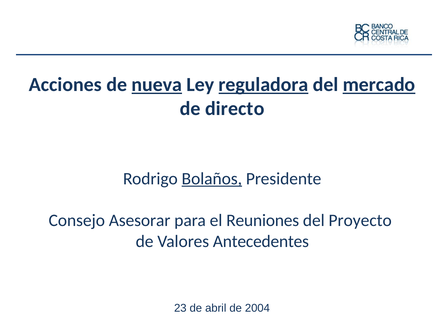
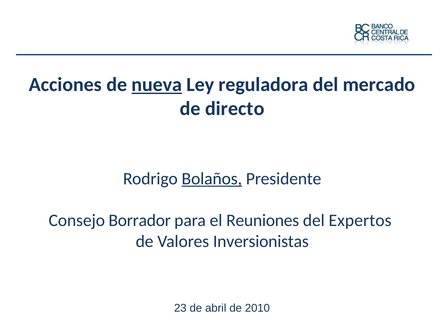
reguladora underline: present -> none (263, 85)
mercado underline: present -> none (379, 85)
Asesorar: Asesorar -> Borrador (140, 221)
Proyecto: Proyecto -> Expertos (360, 221)
Antecedentes: Antecedentes -> Inversionistas (261, 241)
2004: 2004 -> 2010 (257, 308)
